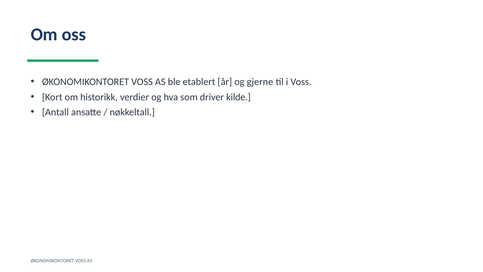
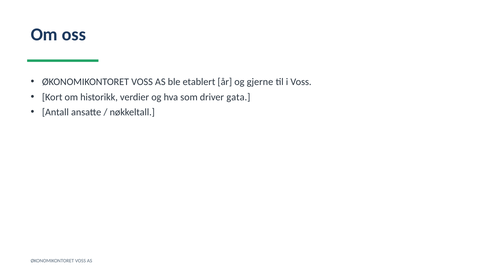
kilde: kilde -> gata (238, 97)
